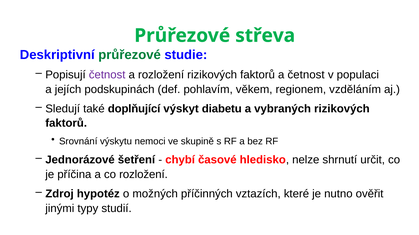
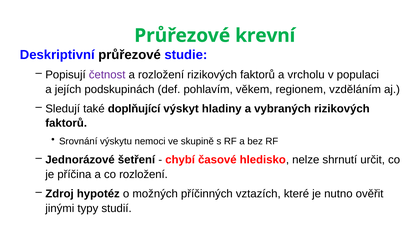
střeva: střeva -> krevní (265, 36)
průřezové colour: green -> black (130, 55)
a četnost: četnost -> vrcholu (306, 75)
diabetu: diabetu -> hladiny (222, 109)
